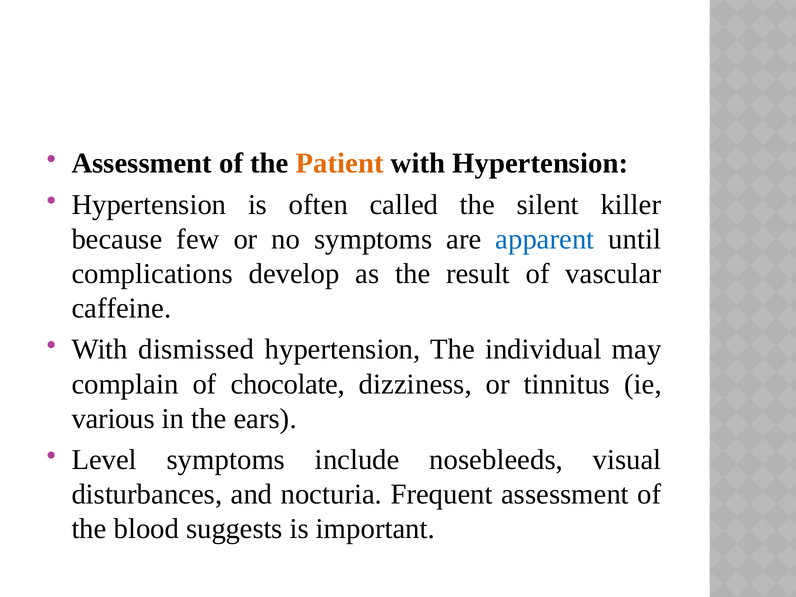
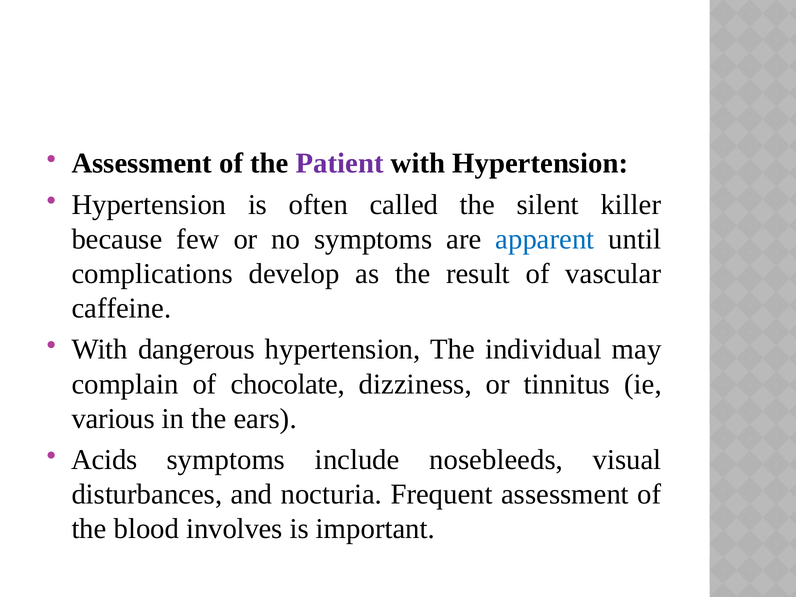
Patient colour: orange -> purple (340, 163)
dismissed: dismissed -> dangerous (196, 349)
Level: Level -> Acids (104, 460)
suggests: suggests -> involves (234, 529)
